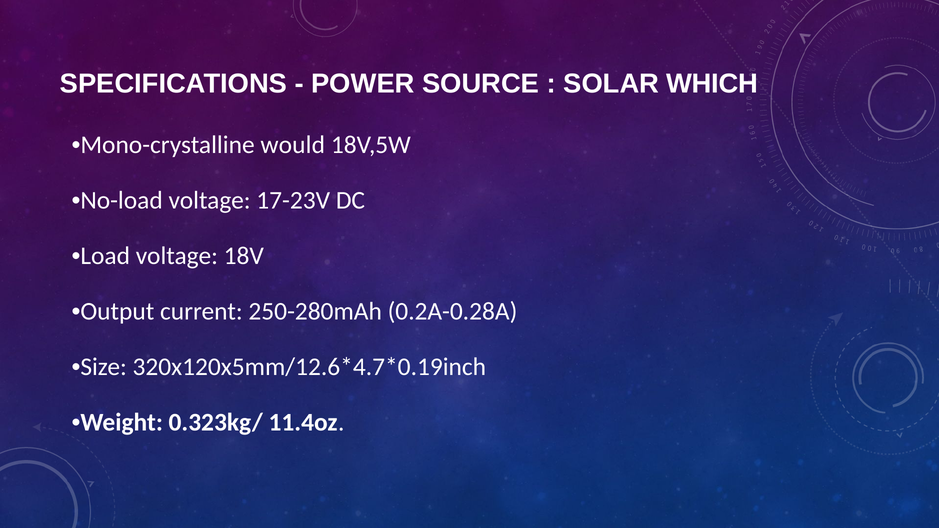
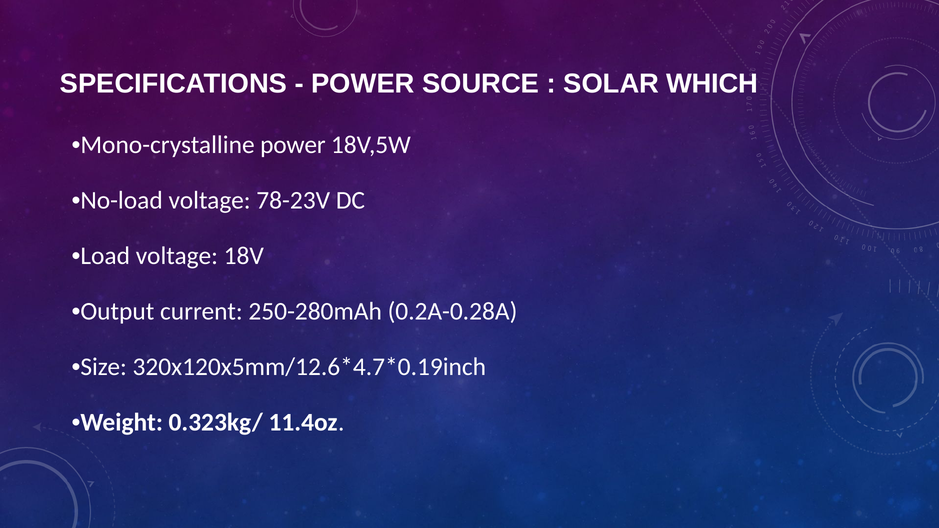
Mono-crystalline would: would -> power (293, 145)
17-23V: 17-23V -> 78-23V (293, 200)
